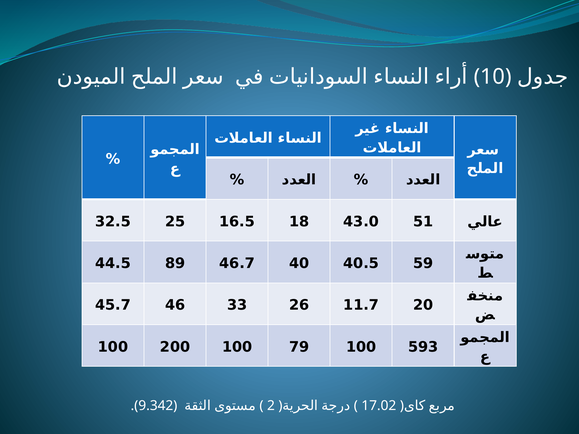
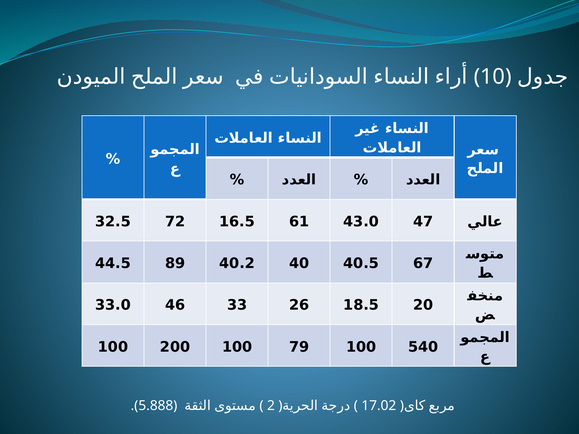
25: 25 -> 72 (175, 222)
18: 18 -> 61 (299, 222)
51: 51 -> 47 (423, 222)
46.7: 46.7 -> 40.2 (237, 264)
59: 59 -> 67 (423, 264)
45.7: 45.7 -> 33.0 (113, 305)
11.7: 11.7 -> 18.5 (361, 305)
593: 593 -> 540 (423, 347)
9.342: 9.342 -> 5.888 (156, 406)
